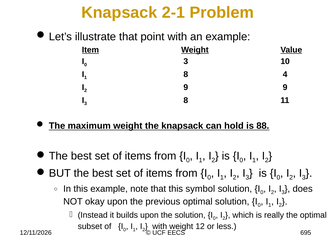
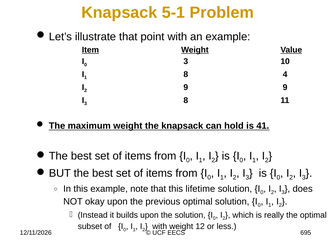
2-1: 2-1 -> 5-1 (173, 12)
88: 88 -> 41 (263, 125)
symbol: symbol -> lifetime (200, 188)
